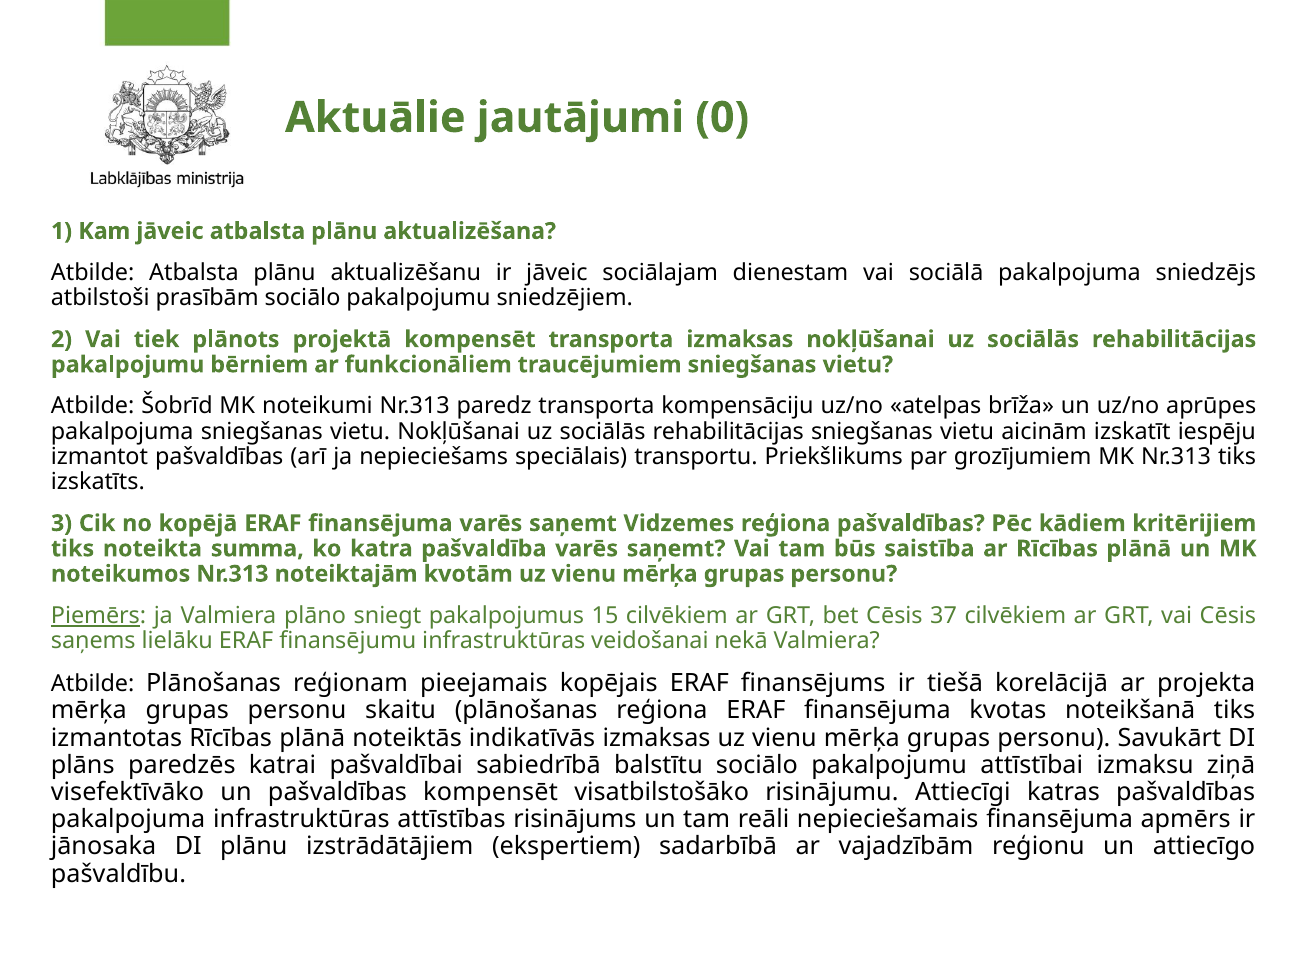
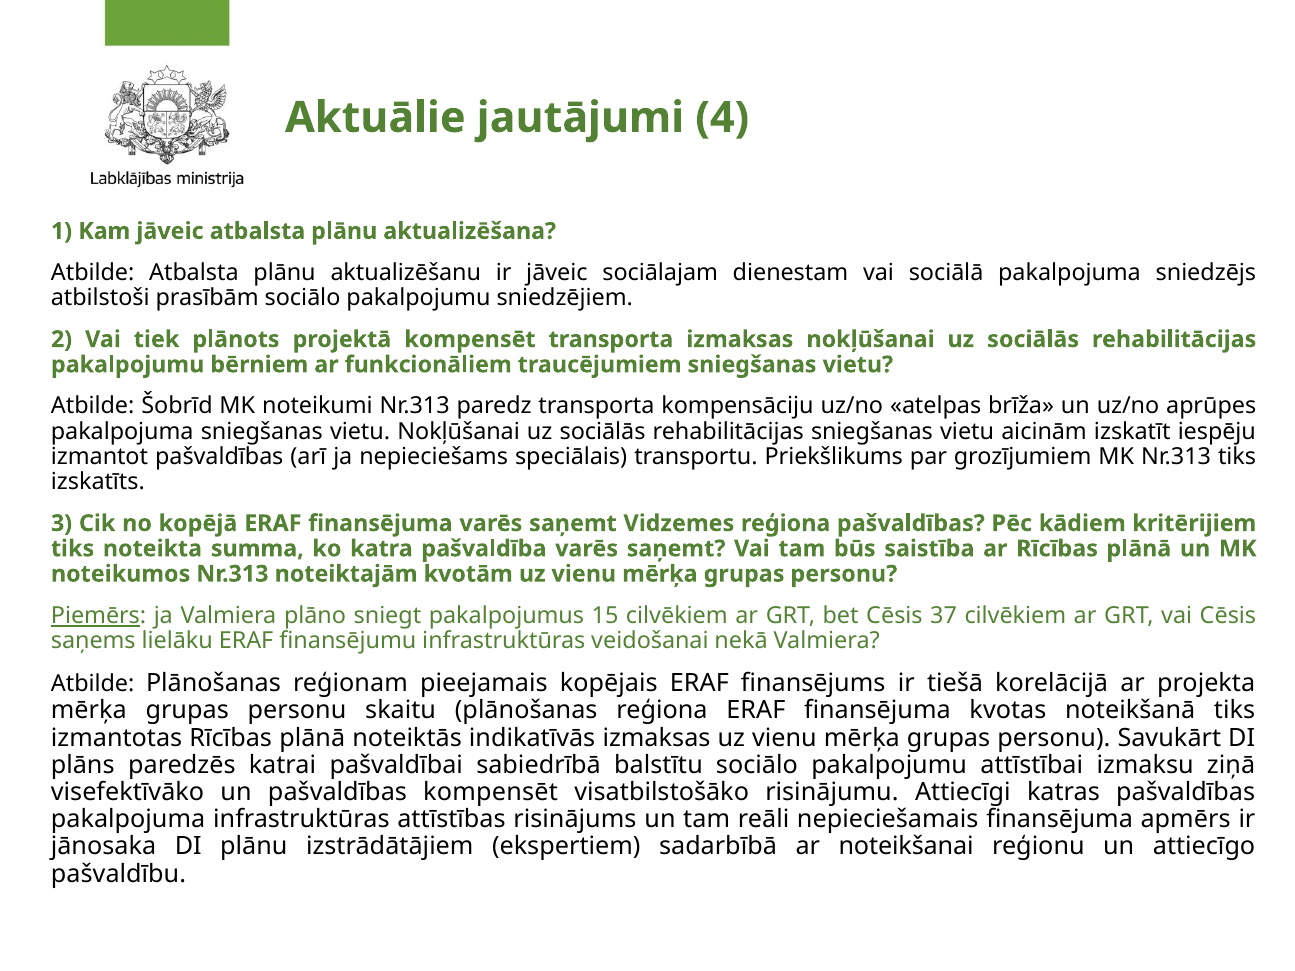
0: 0 -> 4 (722, 118)
vajadzībām: vajadzībām -> noteikšanai (906, 847)
